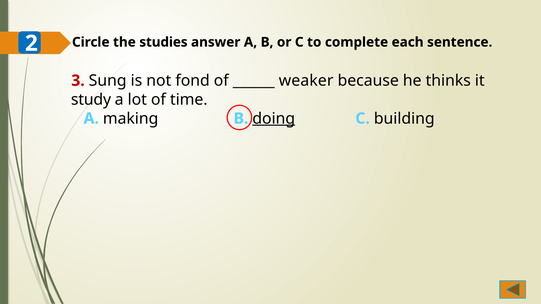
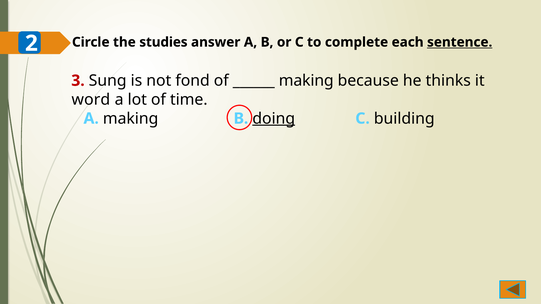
sentence underline: none -> present (460, 42)
weaker: weaker -> making (306, 81)
study: study -> word (91, 100)
